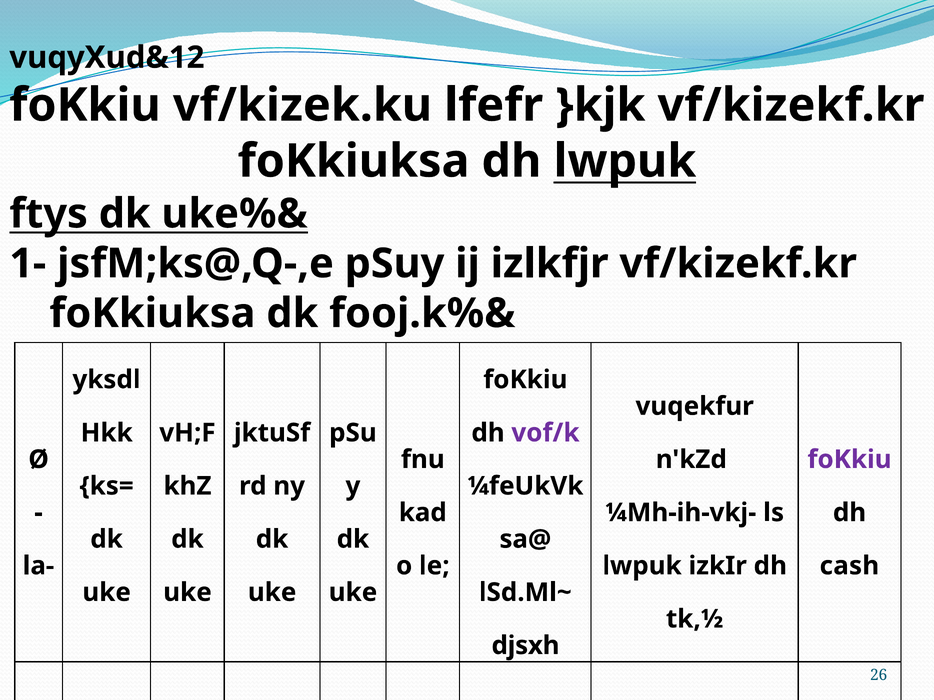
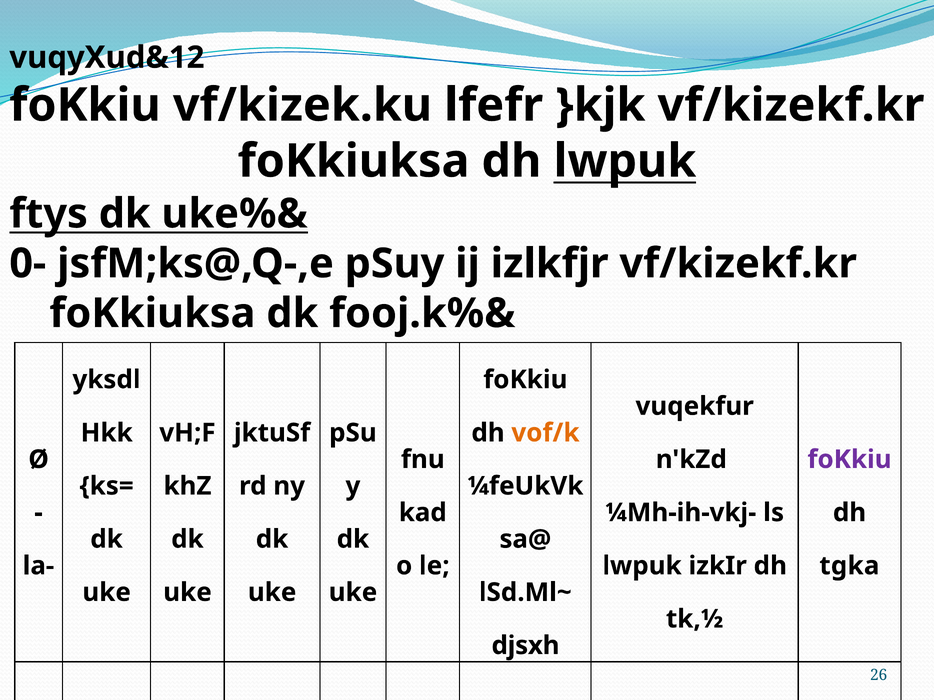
1-: 1- -> 0- (28, 264)
vof/k colour: purple -> orange (545, 433)
cash: cash -> tgka (849, 566)
